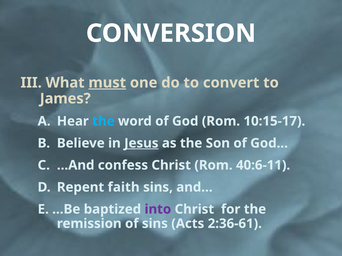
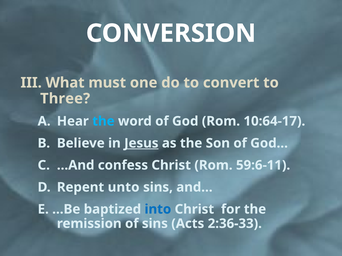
must underline: present -> none (107, 83)
James: James -> Three (65, 99)
10:15-17: 10:15-17 -> 10:64-17 (274, 121)
40:6-11: 40:6-11 -> 59:6-11 (263, 166)
faith: faith -> unto (124, 188)
into colour: purple -> blue (158, 210)
2:36-61: 2:36-61 -> 2:36-33 (235, 224)
